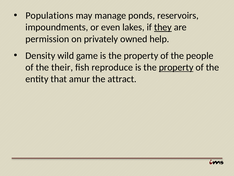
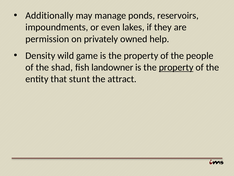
Populations: Populations -> Additionally (49, 15)
they underline: present -> none (163, 27)
their: their -> shad (62, 67)
reproduce: reproduce -> landowner (112, 67)
amur: amur -> stunt (79, 79)
